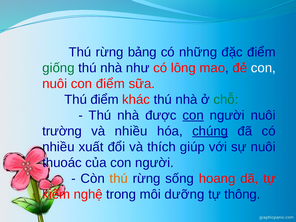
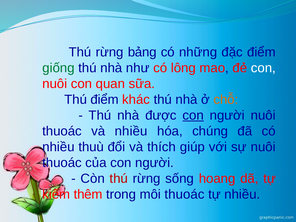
con điểm: điểm -> quan (110, 84)
chỗ colour: green -> orange (226, 100)
trường: trường -> thuoác (62, 131)
chúng underline: present -> none (210, 131)
xuất: xuất -> thuù (91, 147)
thú colour: orange -> red (119, 179)
nghệ: nghệ -> thêm (88, 194)
môi dưỡng: dưỡng -> thuoác (184, 194)
tự thông: thông -> nhiều (242, 194)
